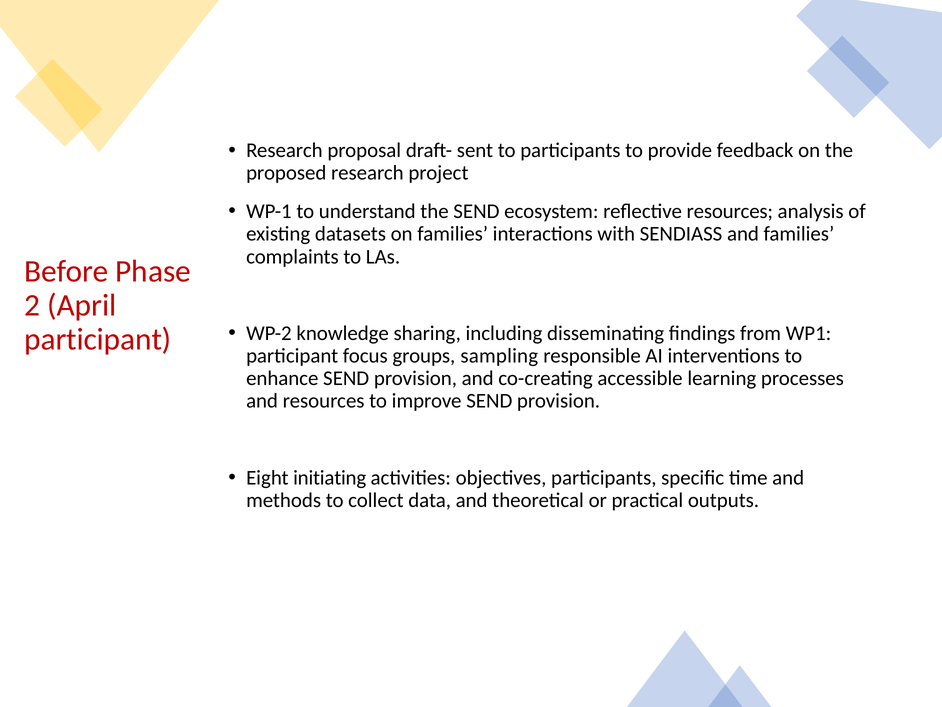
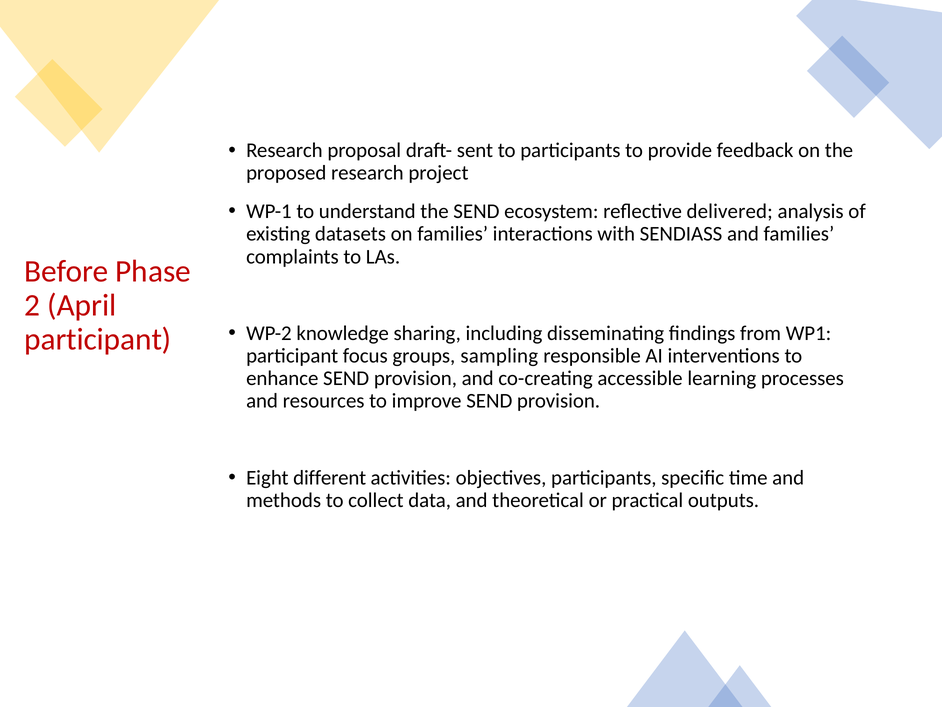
reflective resources: resources -> delivered (730, 211)
initiating: initiating -> different (330, 477)
